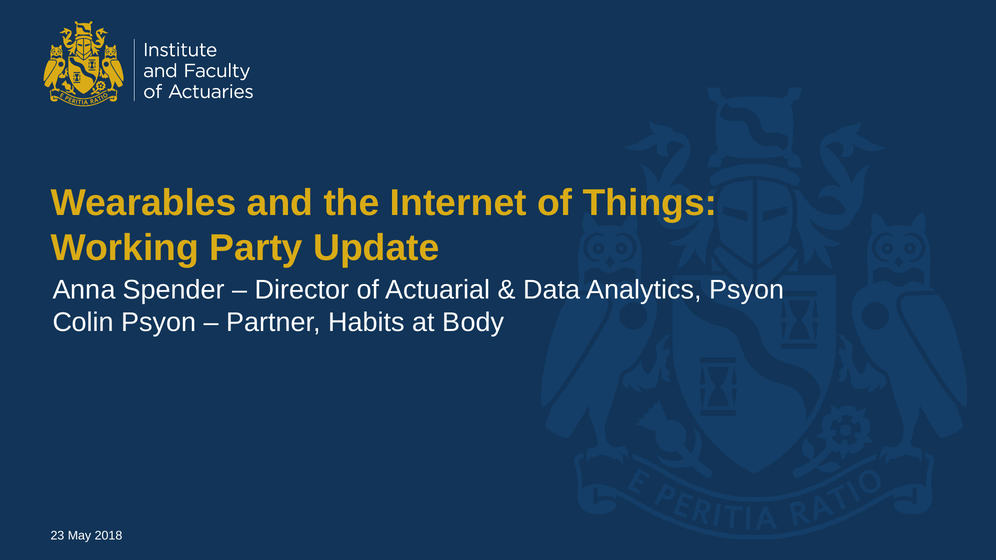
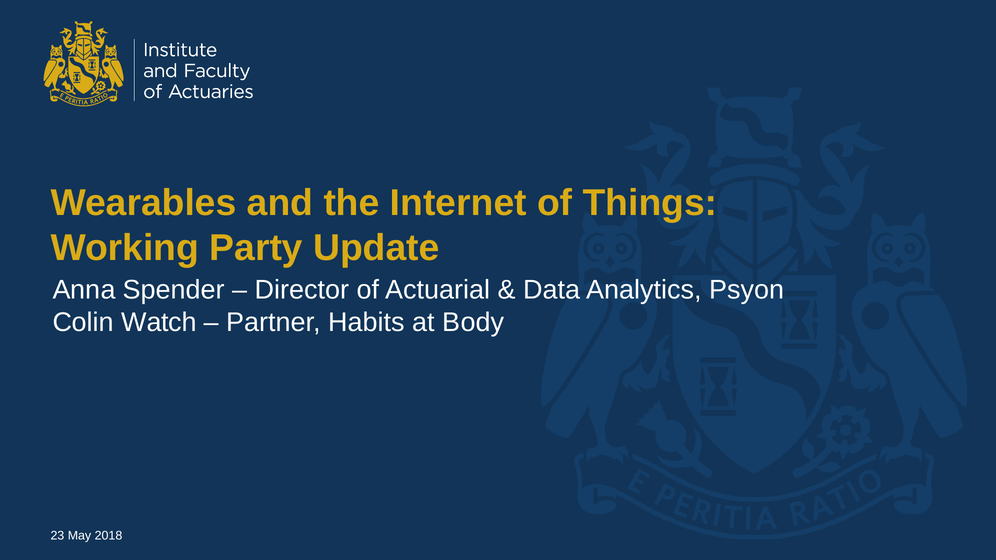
Colin Psyon: Psyon -> Watch (159, 323)
